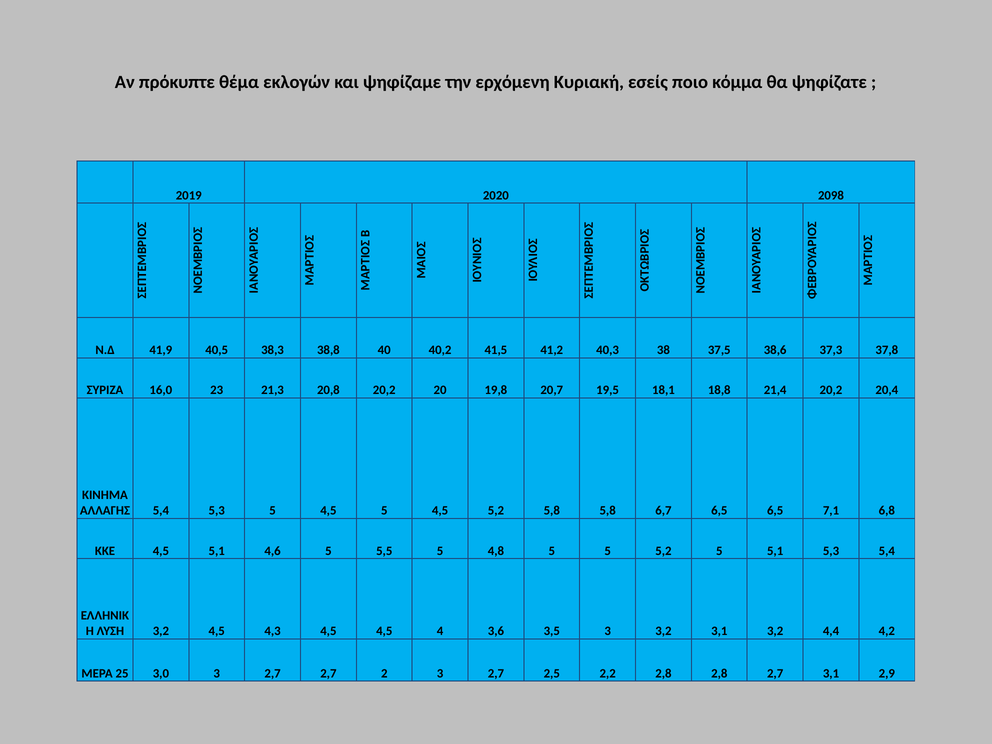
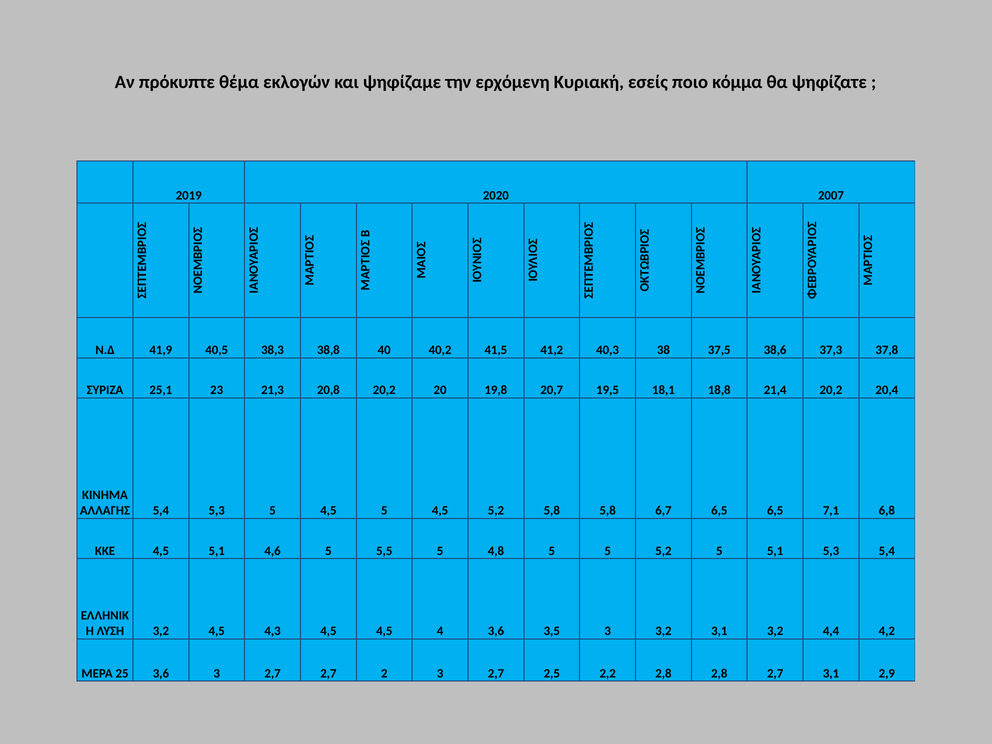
2098: 2098 -> 2007 (831, 195)
16,0: 16,0 -> 25,1 (161, 390)
25 3,0: 3,0 -> 3,6 (161, 673)
